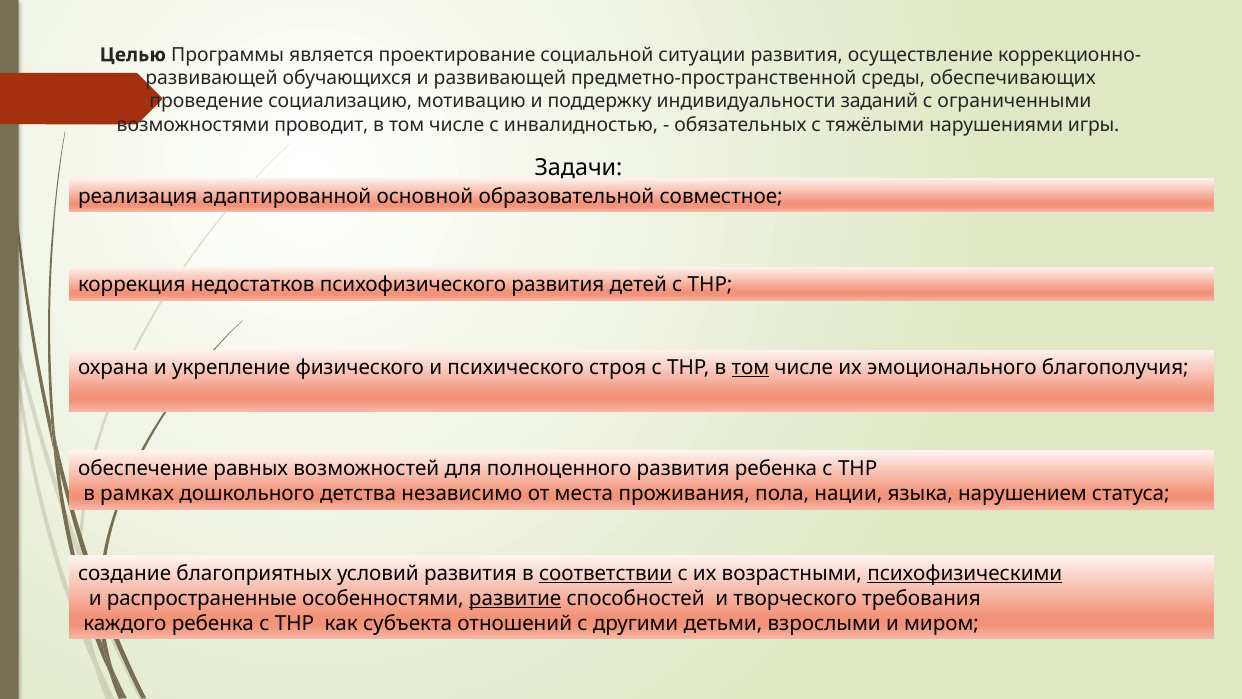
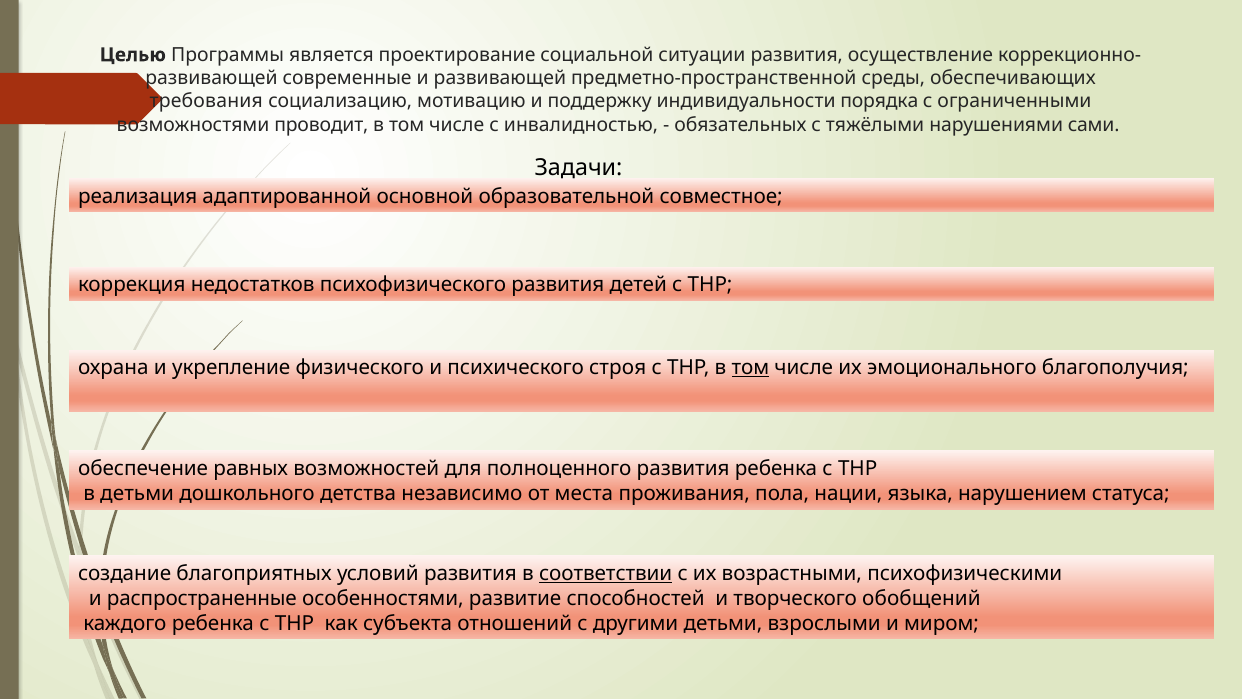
обучающихся: обучающихся -> современные (347, 78)
проведение: проведение -> требования (206, 101)
заданий: заданий -> порядка (879, 101)
игры: игры -> сами (1094, 125)
в рамках: рамках -> детьми (137, 493)
психофизическими underline: present -> none (965, 574)
развитие underline: present -> none (515, 598)
требования: требования -> обобщений (921, 598)
